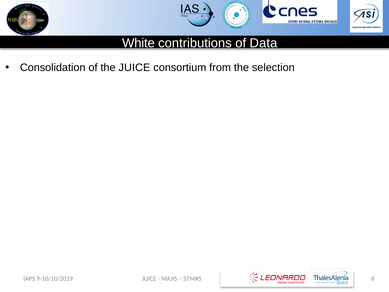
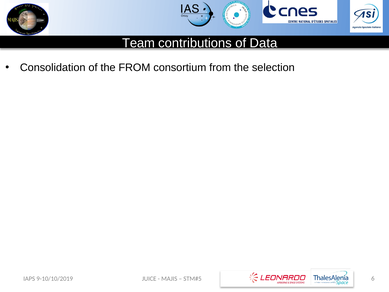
White: White -> Team (138, 43)
the JUICE: JUICE -> FROM (134, 68)
